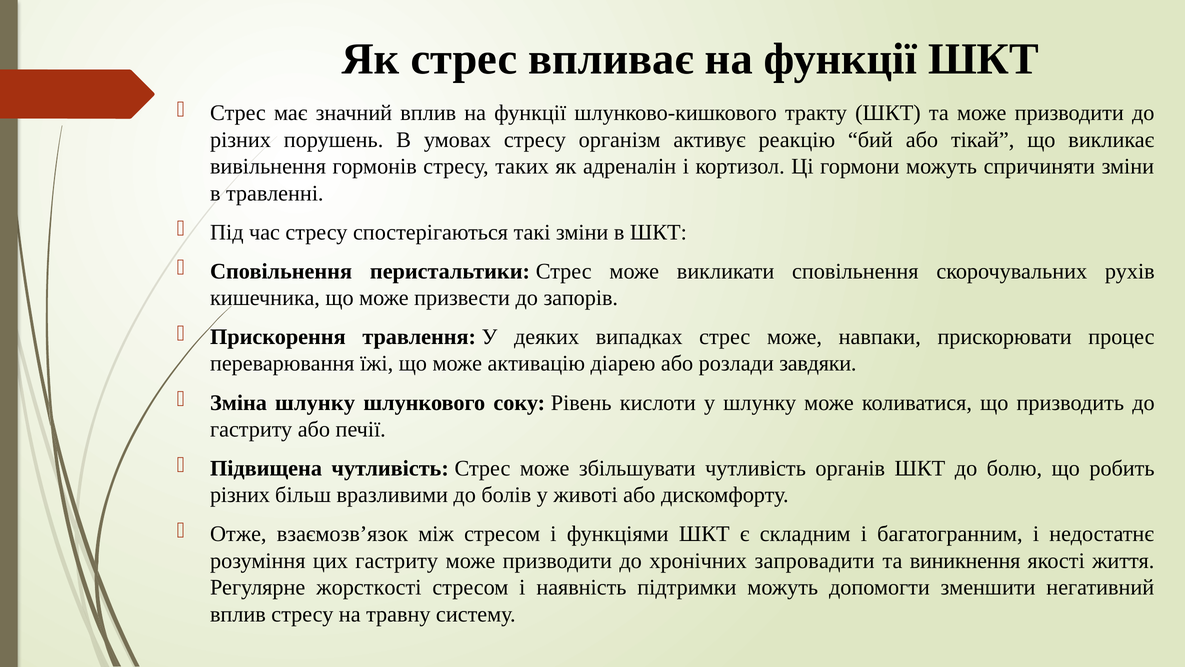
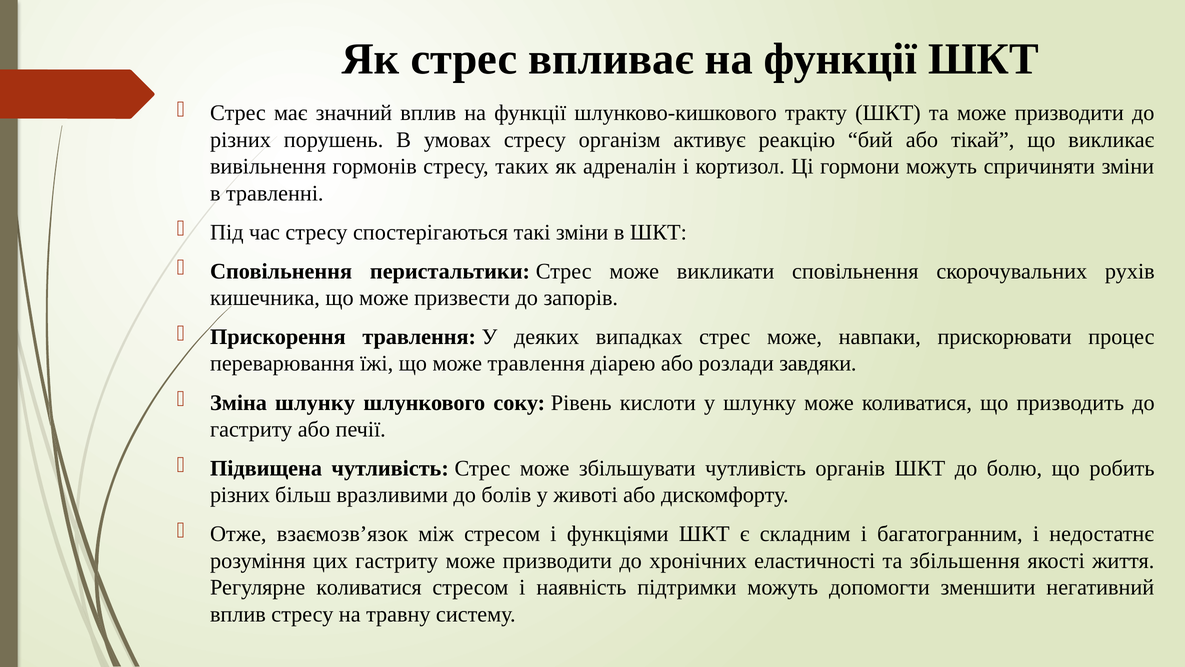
може активацію: активацію -> травлення (536, 363)
запровадити: запровадити -> еластичності (815, 560)
виникнення: виникнення -> збільшення (965, 560)
Регулярне жорсткості: жорсткості -> коливатися (369, 587)
